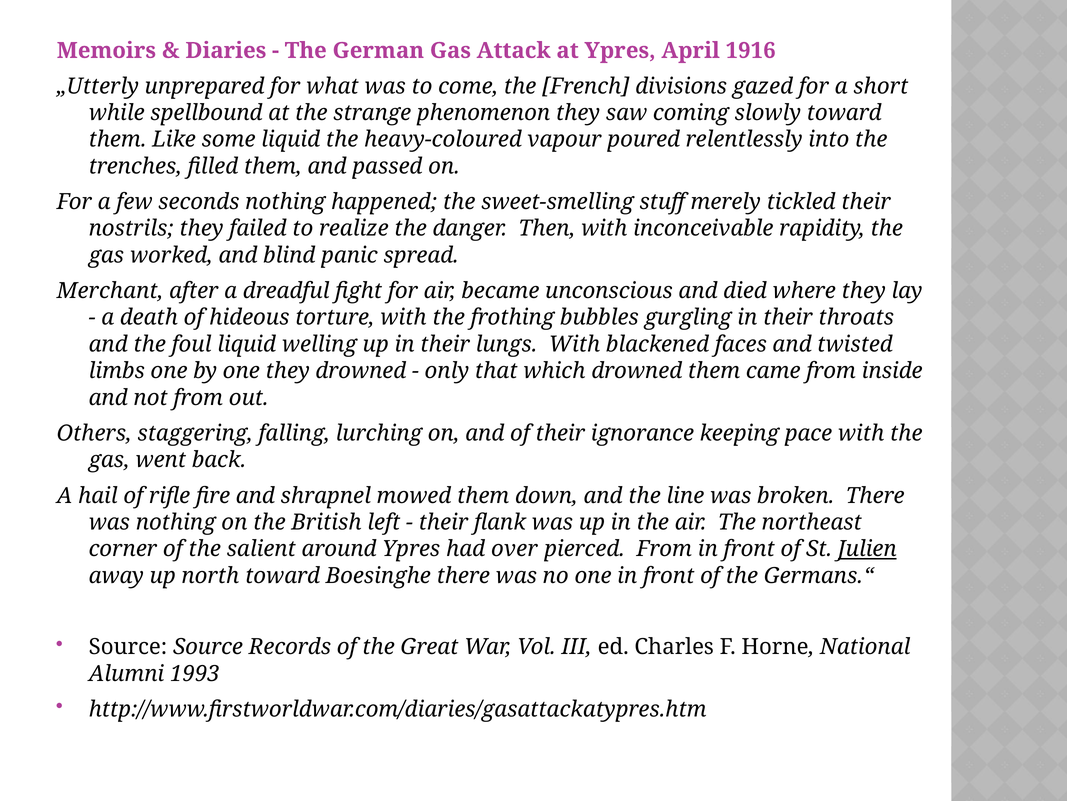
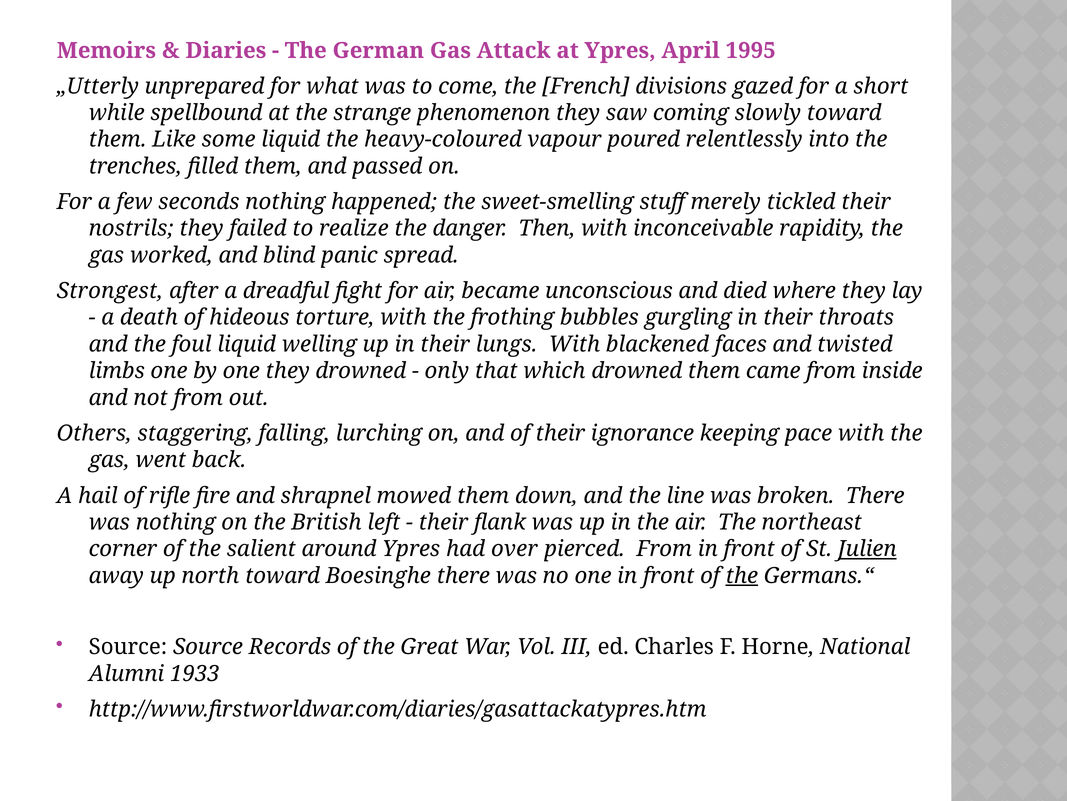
1916: 1916 -> 1995 (751, 51)
Merchant: Merchant -> Strongest (110, 291)
the underline: none -> present (742, 575)
1993: 1993 -> 1933 (195, 673)
